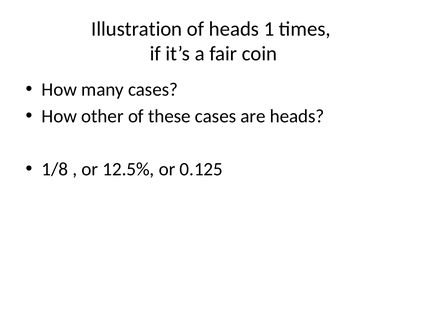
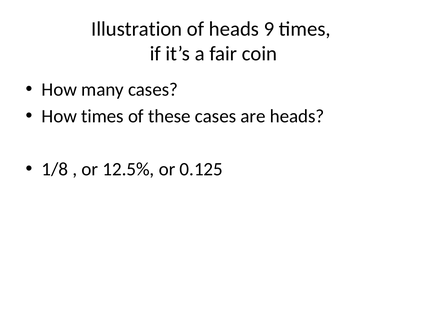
1: 1 -> 9 (269, 29)
How other: other -> times (103, 116)
